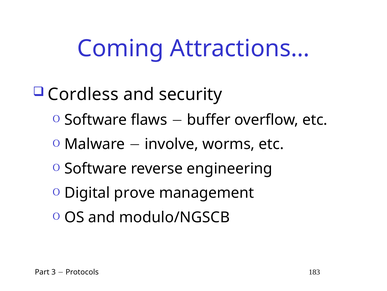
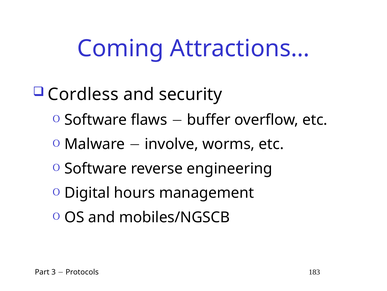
prove: prove -> hours (135, 192)
modulo/NGSCB: modulo/NGSCB -> mobiles/NGSCB (174, 217)
